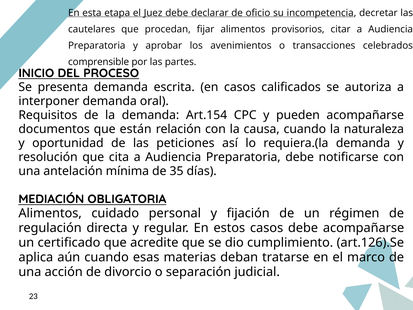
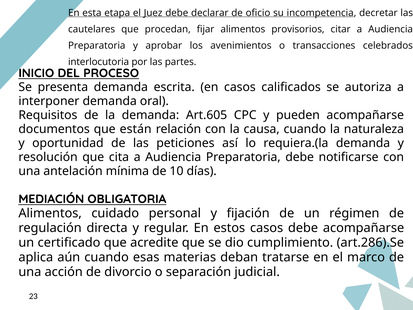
comprensible: comprensible -> interlocutoria (99, 62)
Art.154: Art.154 -> Art.605 (207, 115)
35: 35 -> 10 (177, 171)
art.126).Se: art.126).Se -> art.286).Se (370, 242)
